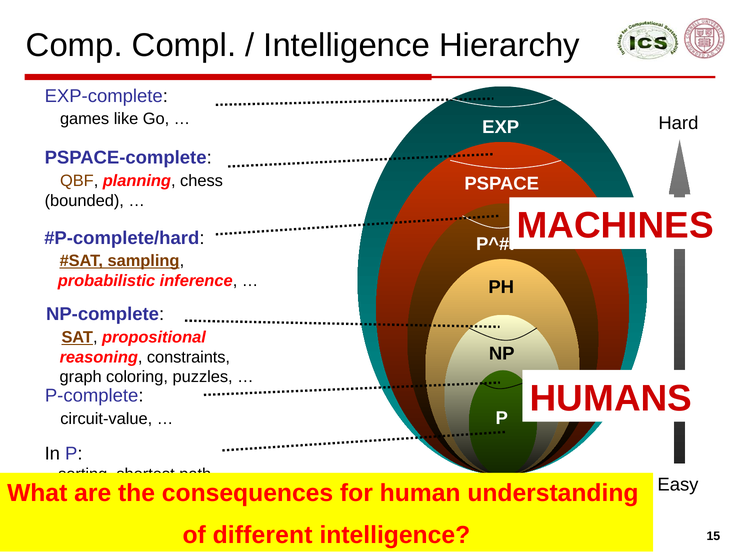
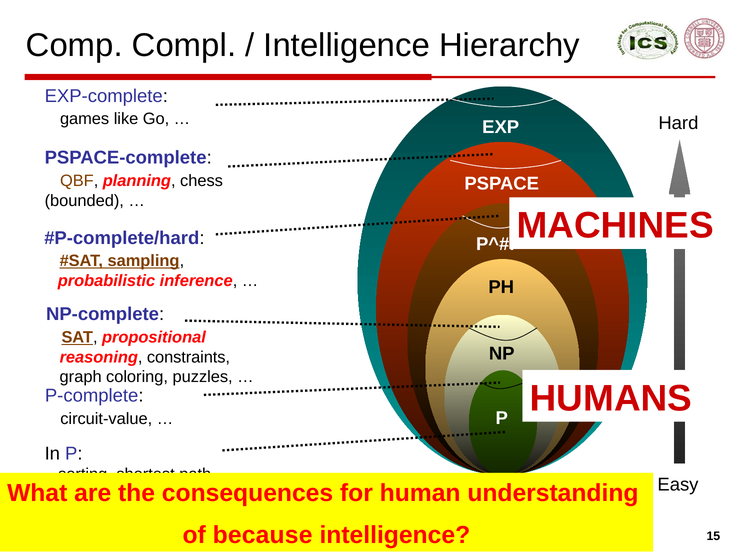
different: different -> because (263, 535)
